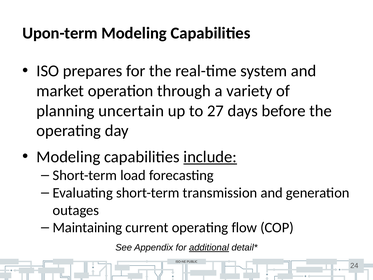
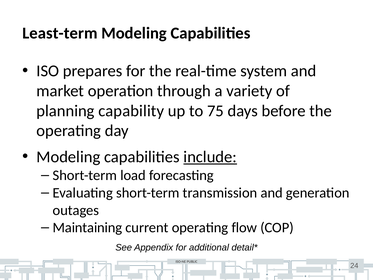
Upon-term: Upon-term -> Least-term (60, 33)
uncertain: uncertain -> capability (131, 111)
27: 27 -> 75 (215, 111)
additional underline: present -> none (209, 247)
